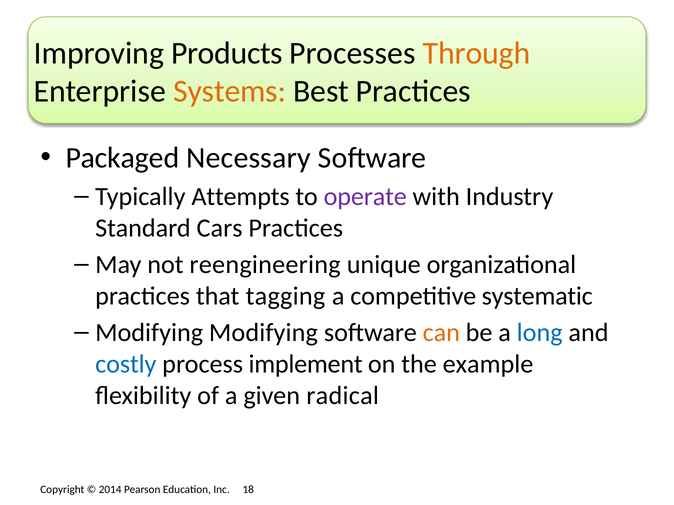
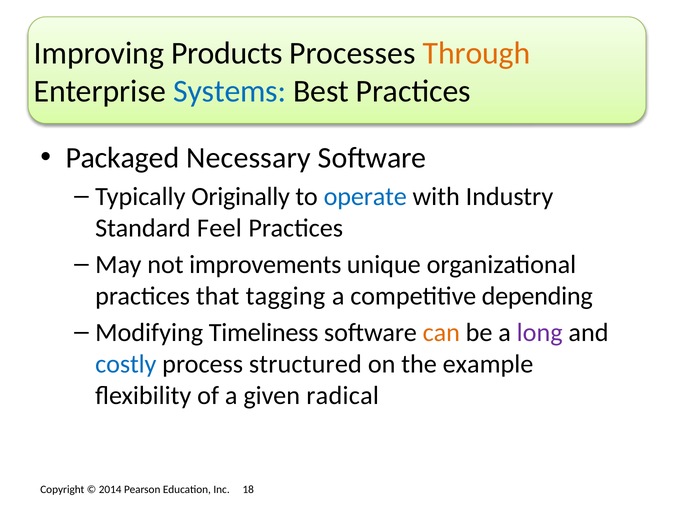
Systems colour: orange -> blue (230, 92)
Attempts: Attempts -> Originally (241, 197)
operate colour: purple -> blue (365, 197)
Cars: Cars -> Feel (219, 228)
reengineering: reengineering -> improvements (265, 265)
systematic: systematic -> depending (537, 296)
Modifying Modifying: Modifying -> Timeliness (264, 333)
long colour: blue -> purple (540, 333)
implement: implement -> structured (305, 364)
